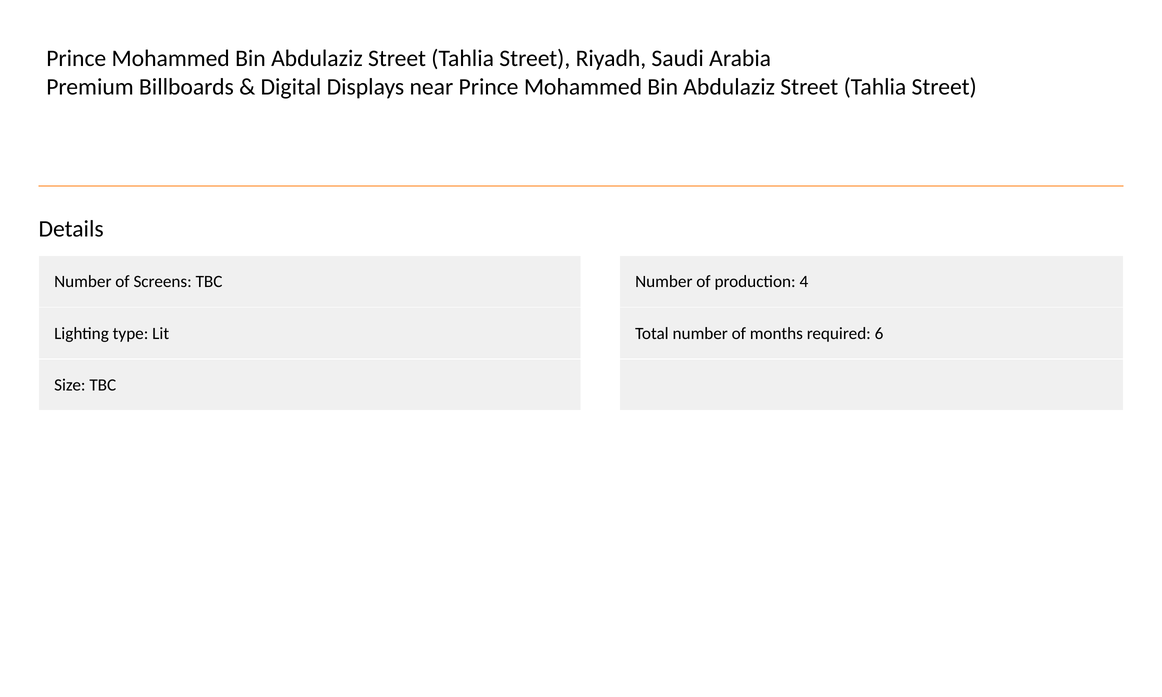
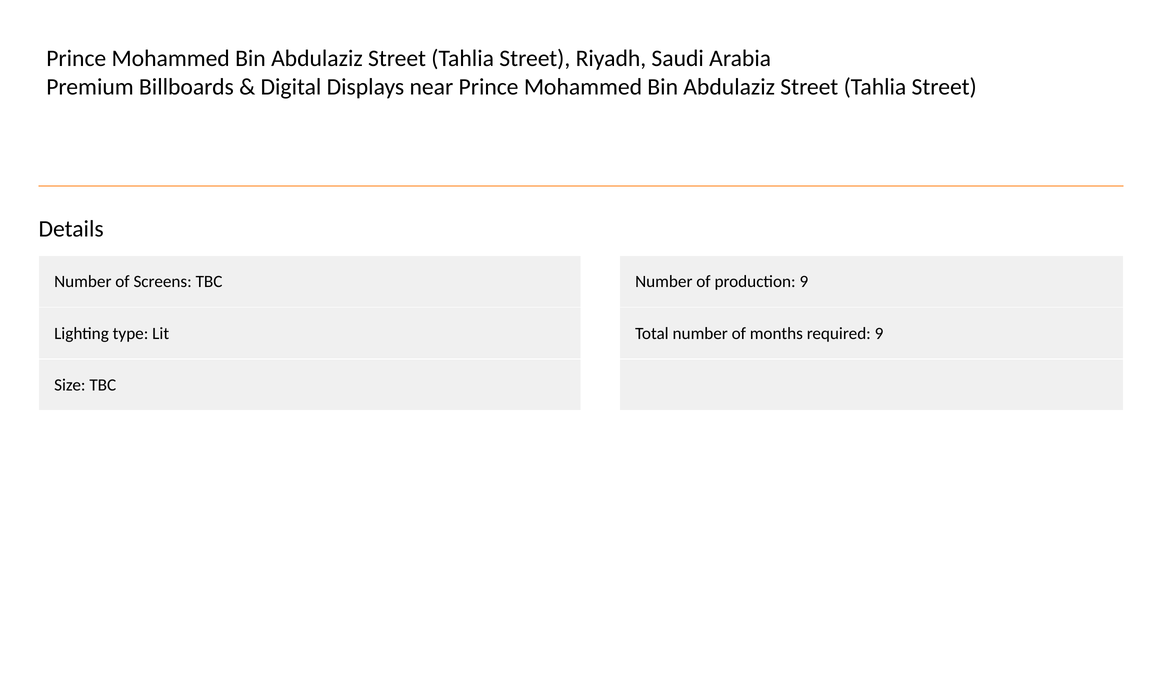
production 4: 4 -> 9 (804, 282)
required 6: 6 -> 9 (879, 334)
